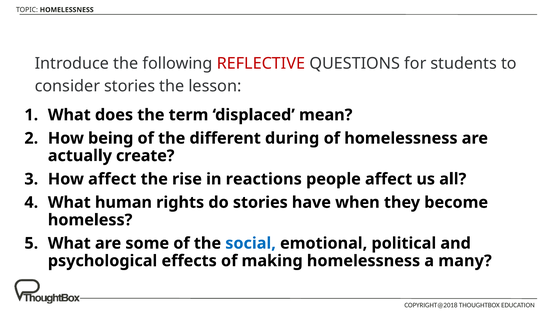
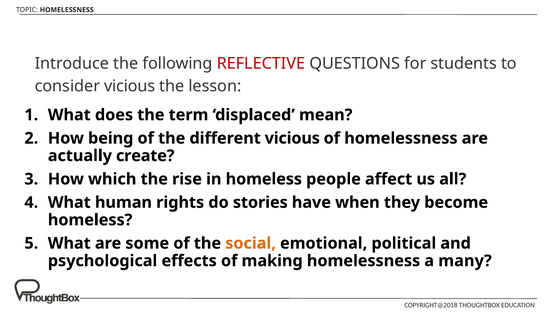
consider stories: stories -> vicious (130, 86)
different during: during -> vicious (292, 138)
How affect: affect -> which (112, 179)
in reactions: reactions -> homeless (264, 179)
social colour: blue -> orange (251, 243)
